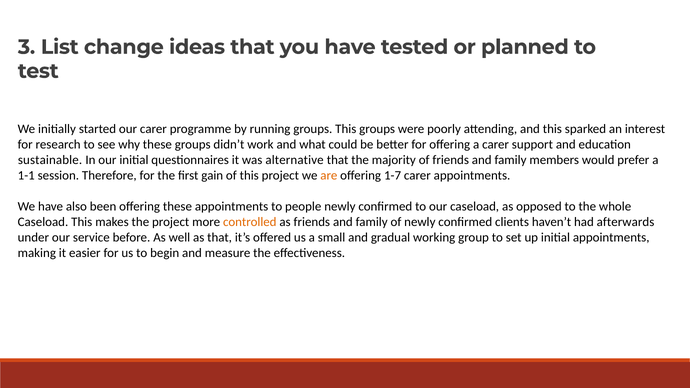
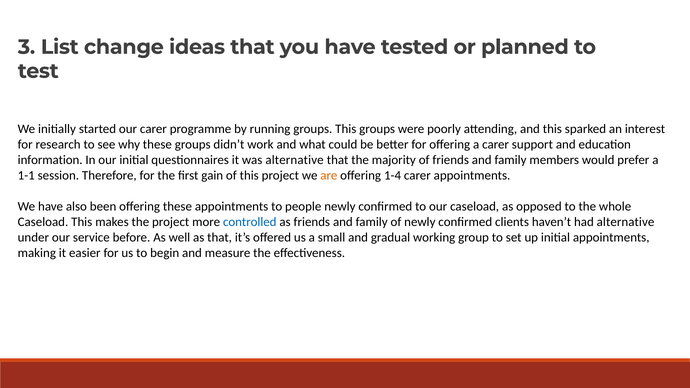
sustainable: sustainable -> information (50, 160)
1-7: 1-7 -> 1-4 (393, 175)
controlled colour: orange -> blue (250, 222)
had afterwards: afterwards -> alternative (626, 222)
